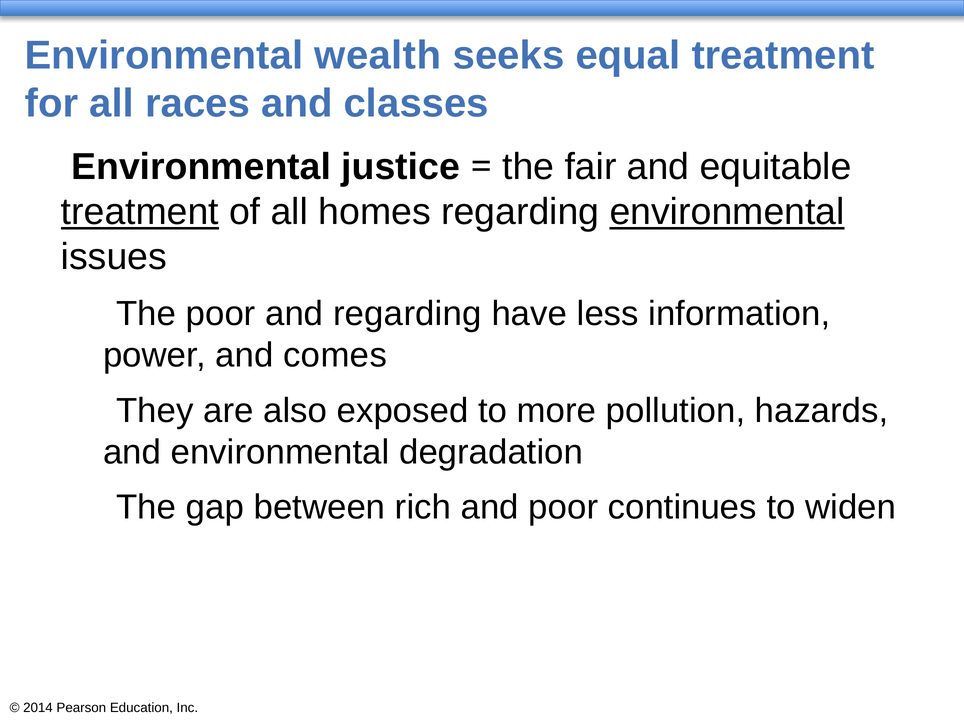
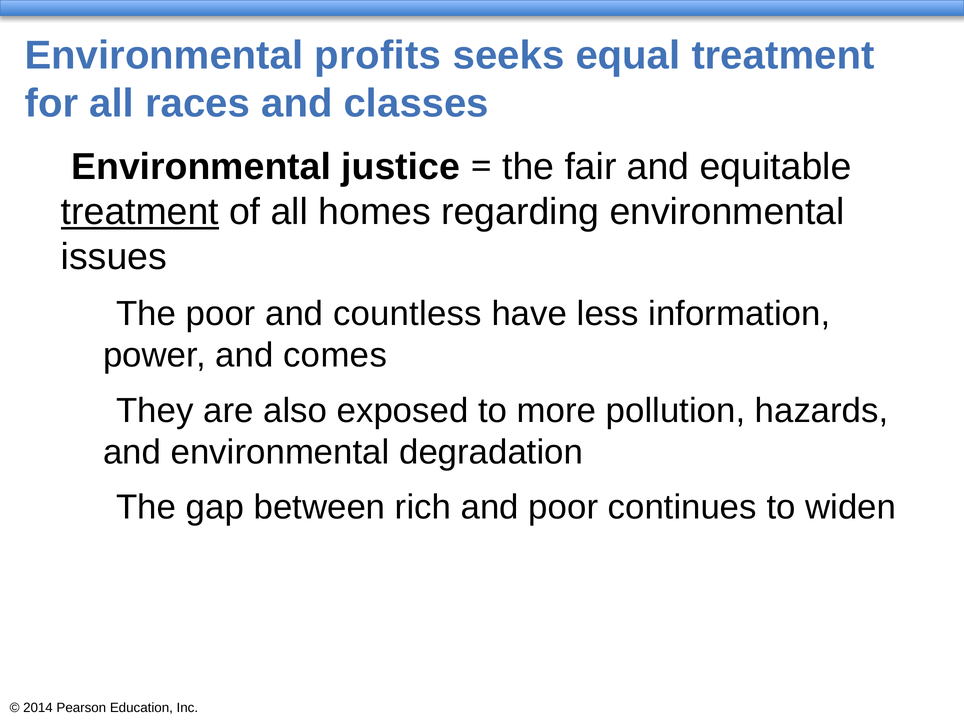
wealth: wealth -> profits (378, 55)
environmental underline: present -> none (727, 212)
and regarding: regarding -> countless (407, 314)
